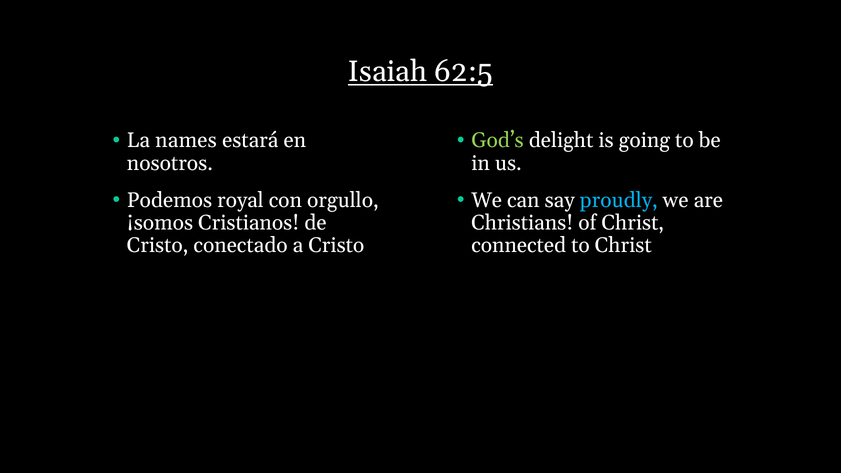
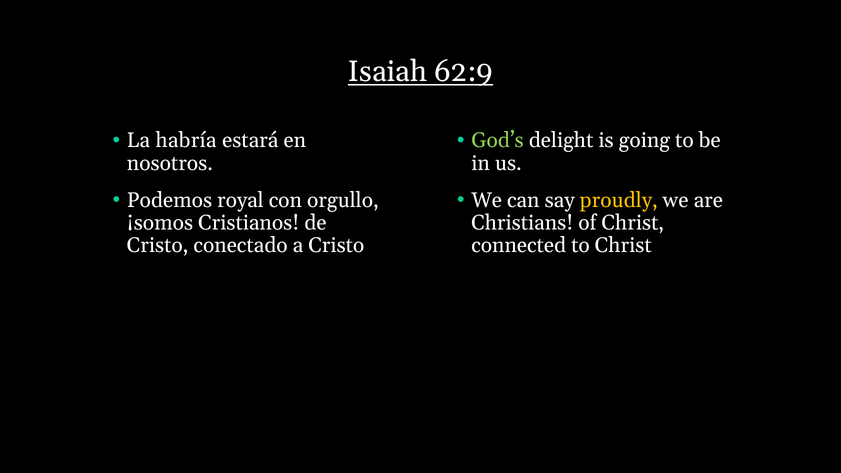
62:5: 62:5 -> 62:9 (464, 72)
names: names -> habría (186, 141)
proudly colour: light blue -> yellow (619, 200)
